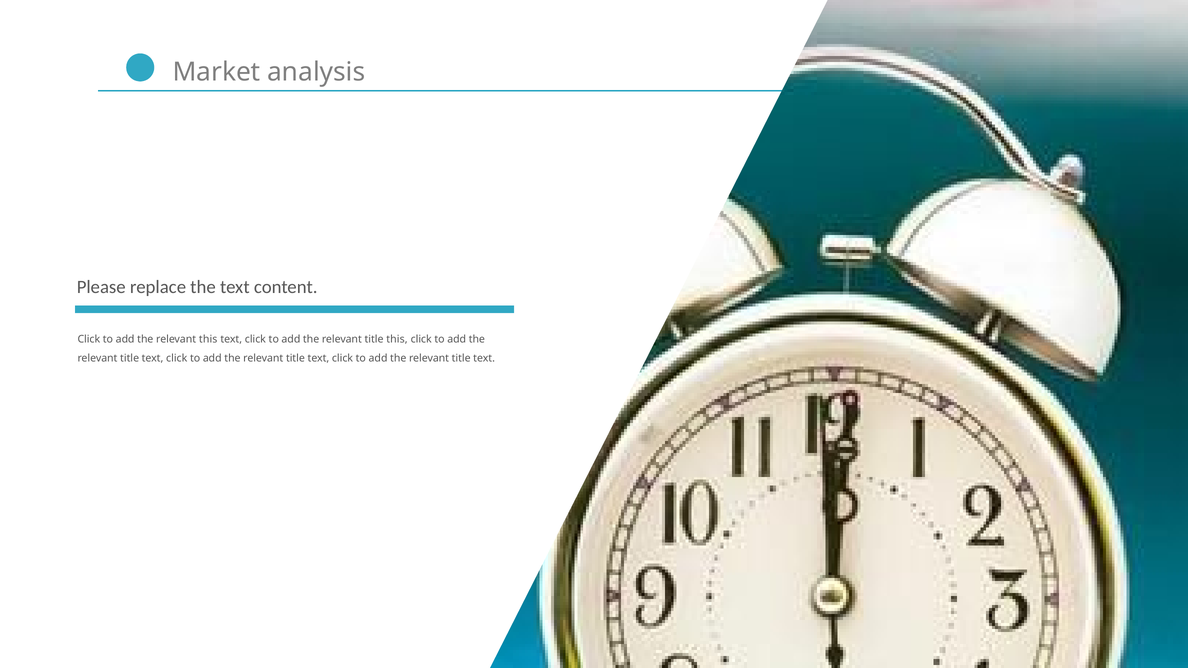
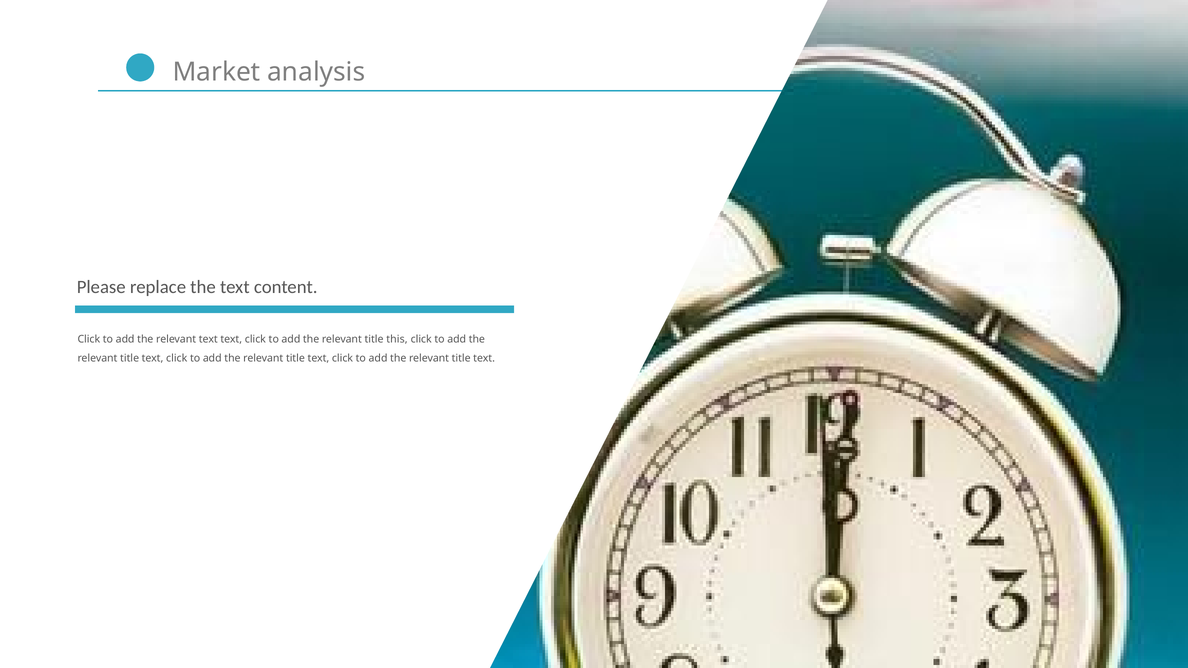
relevant this: this -> text (208, 339)
